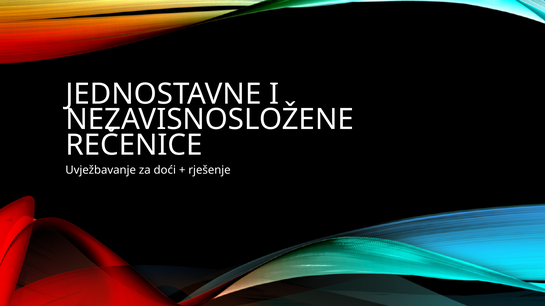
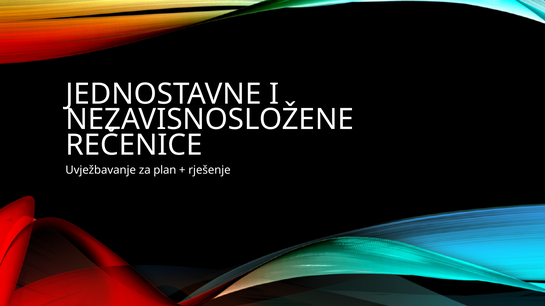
doći: doći -> plan (165, 170)
